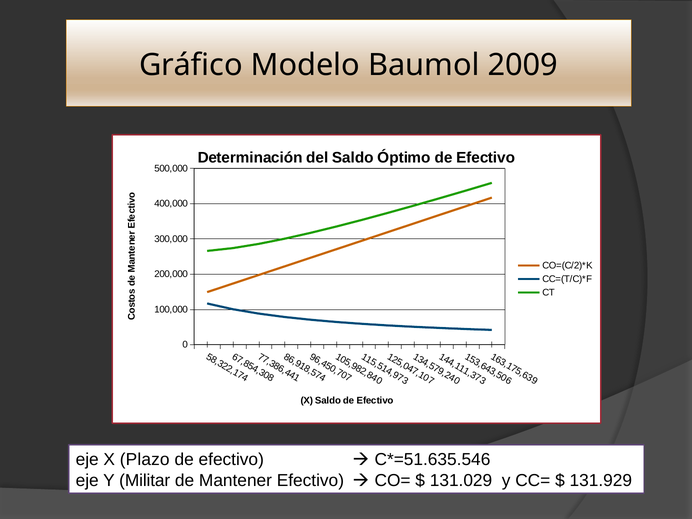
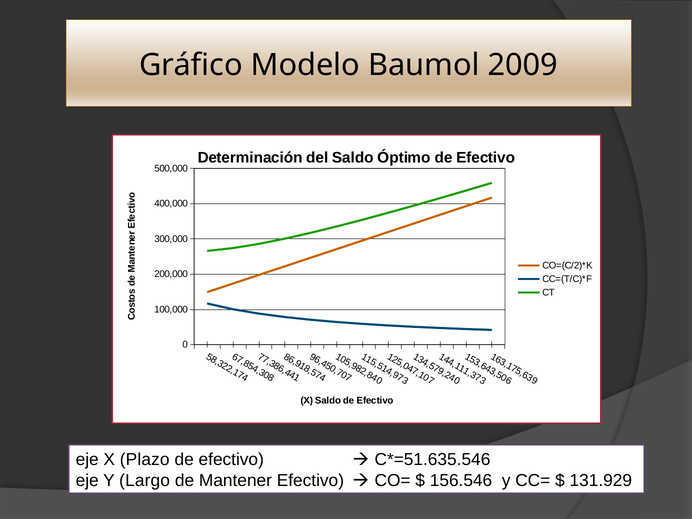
Militar: Militar -> Largo (145, 481)
131.029: 131.029 -> 156.546 (461, 481)
